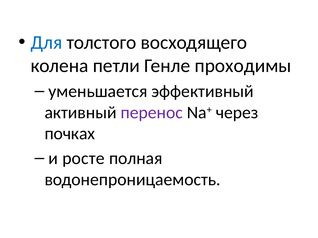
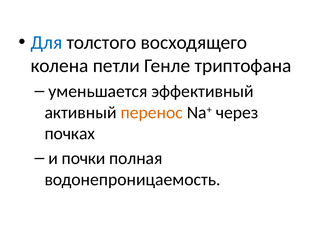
проходимы: проходимы -> триптофана (243, 66)
перенос colour: purple -> orange (152, 113)
росте: росте -> почки (84, 159)
